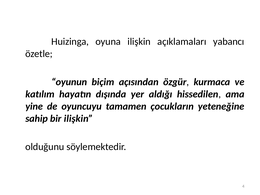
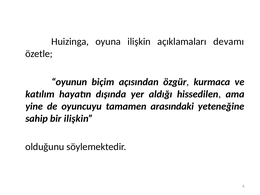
yabancı: yabancı -> devamı (229, 42)
çocukların: çocukların -> arasındaki (172, 106)
